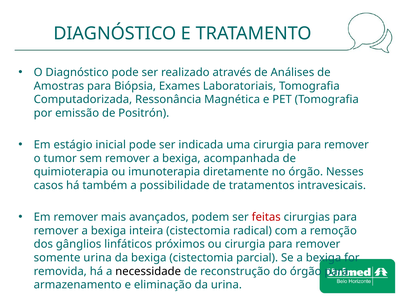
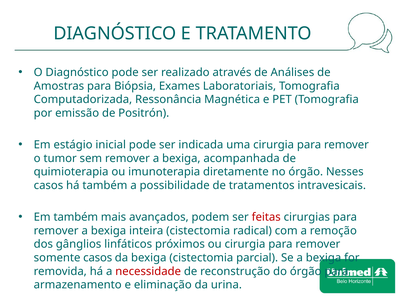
Em remover: remover -> também (76, 217)
somente urina: urina -> casos (98, 258)
necessidade colour: black -> red (148, 272)
